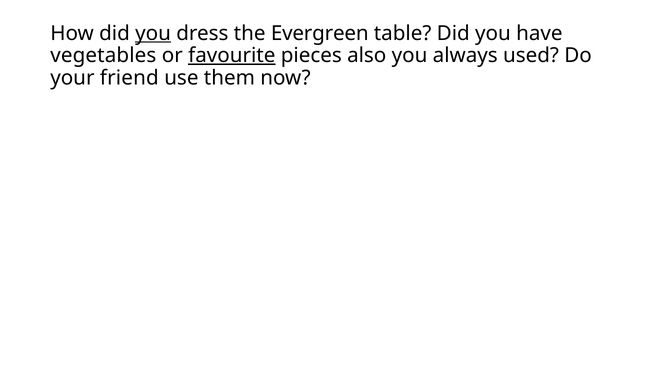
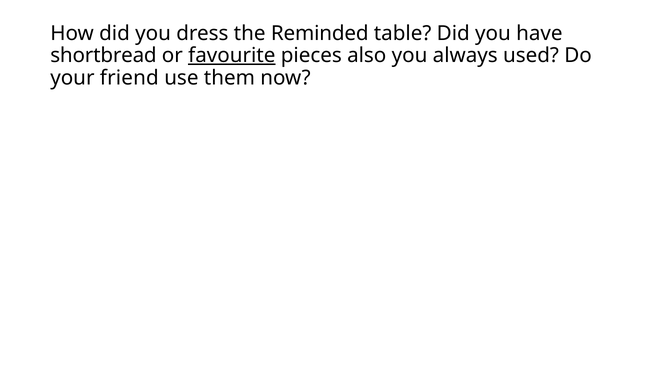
you underline: present -> none (153, 33)
Evergreen: Evergreen -> Reminded (320, 33)
vegetables: vegetables -> shortbread (103, 55)
